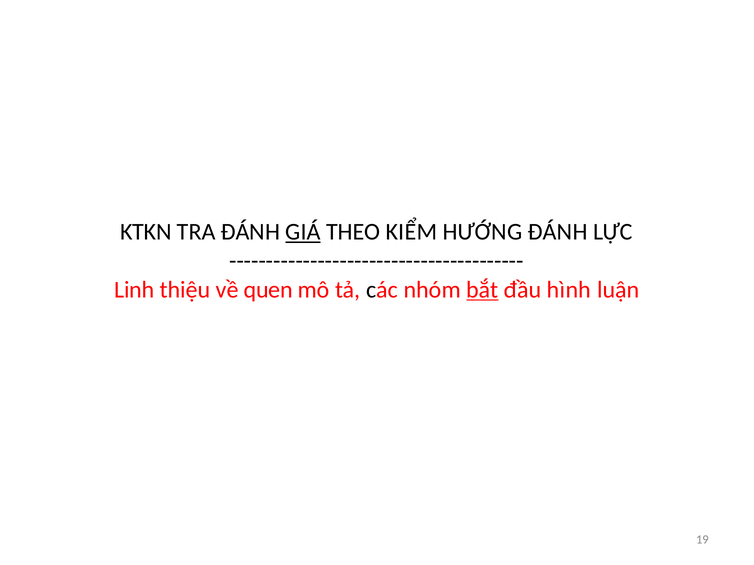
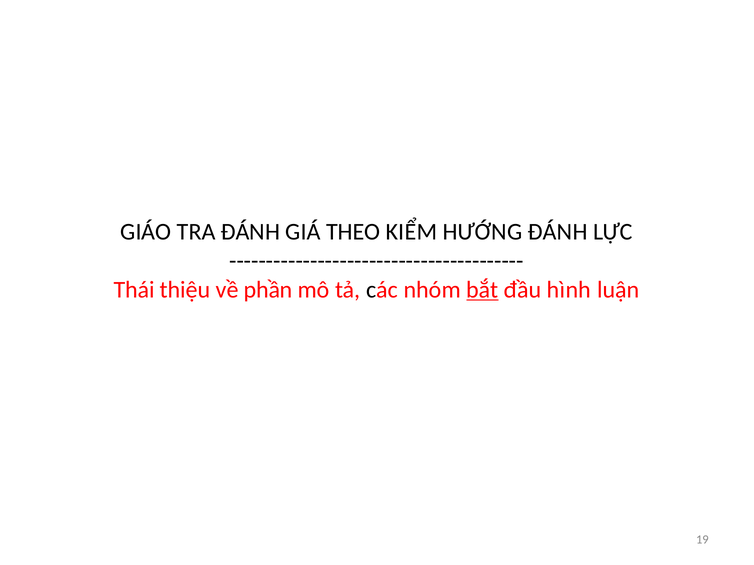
KTKN: KTKN -> GIÁO (146, 232)
GIÁ underline: present -> none (303, 232)
Linh: Linh -> Thái (134, 290)
quen: quen -> phần (268, 290)
